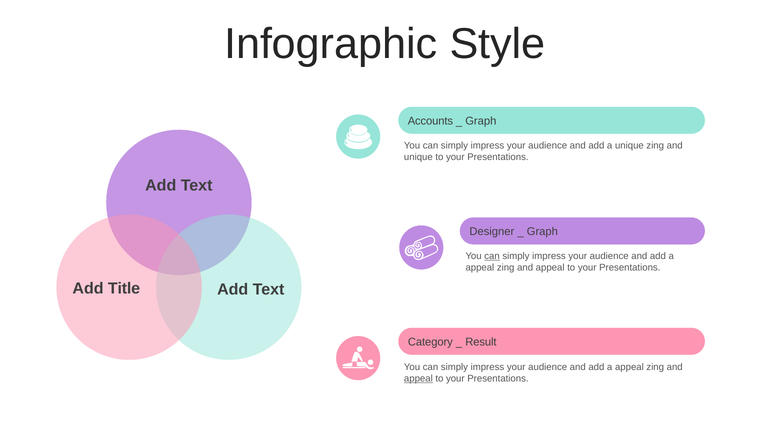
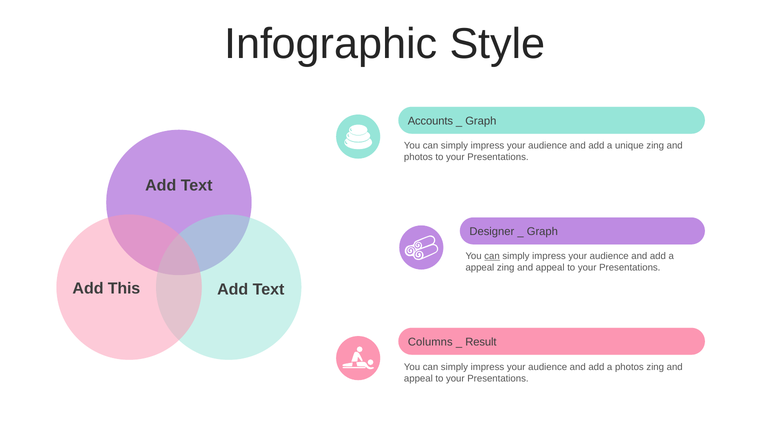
unique: unique -> photos (418, 157)
Title: Title -> This (124, 289)
Category: Category -> Columns (430, 342)
appeal: appeal -> photos (629, 367)
appeal underline: present -> none (418, 379)
